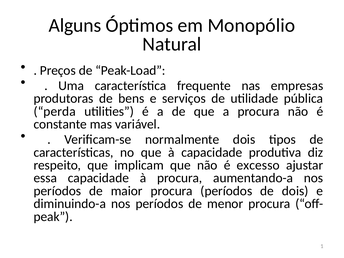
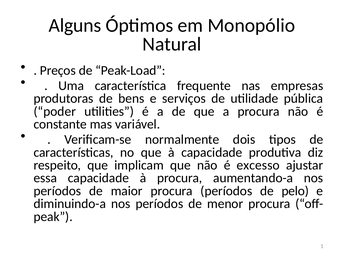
perda: perda -> poder (55, 111)
de dois: dois -> pelo (295, 191)
